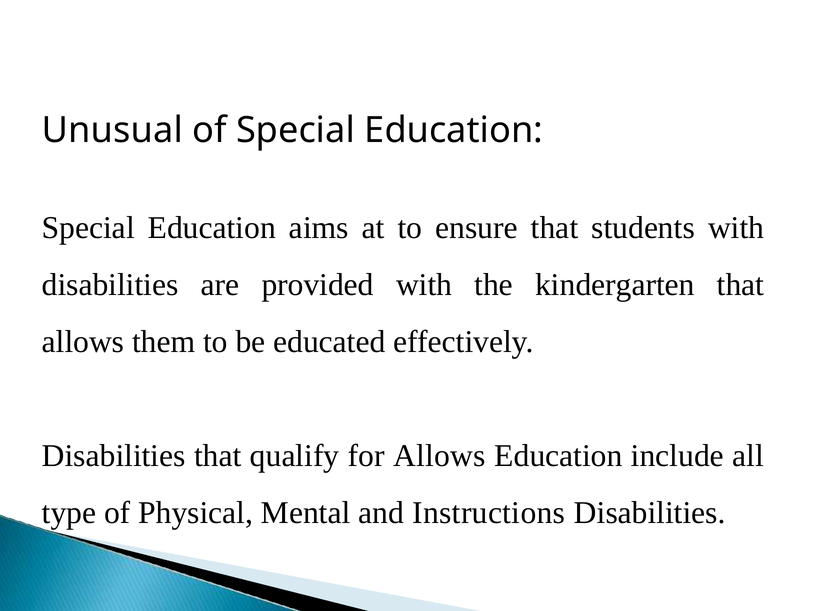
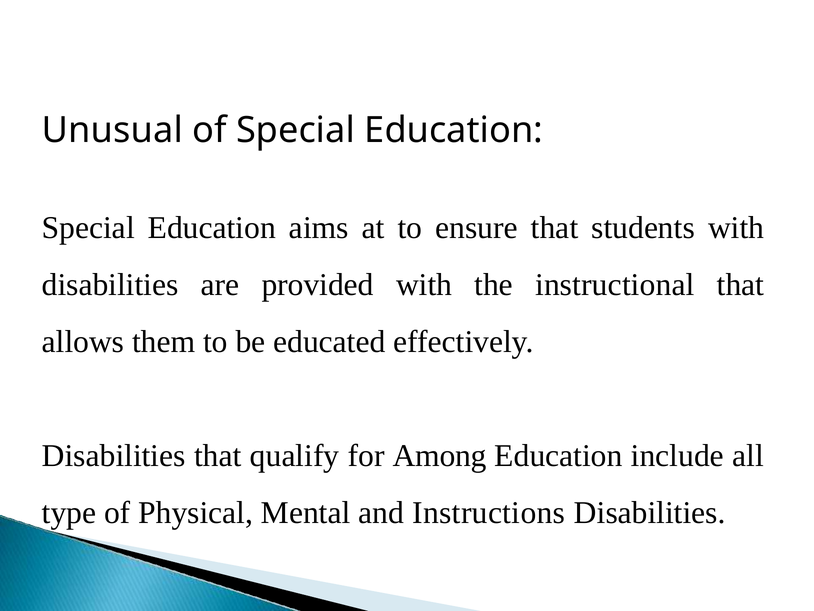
kindergarten: kindergarten -> instructional (615, 284)
for Allows: Allows -> Among (440, 455)
